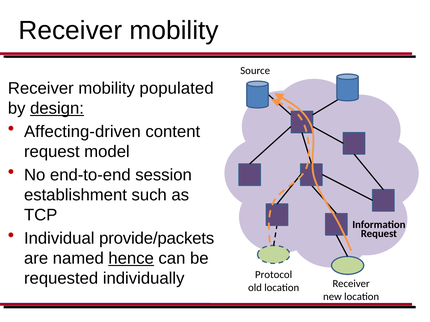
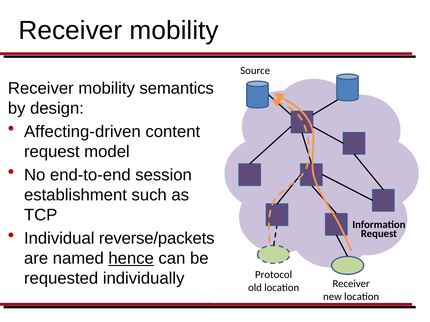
populated: populated -> semantics (177, 89)
design underline: present -> none (57, 109)
provide/packets: provide/packets -> reverse/packets (157, 239)
